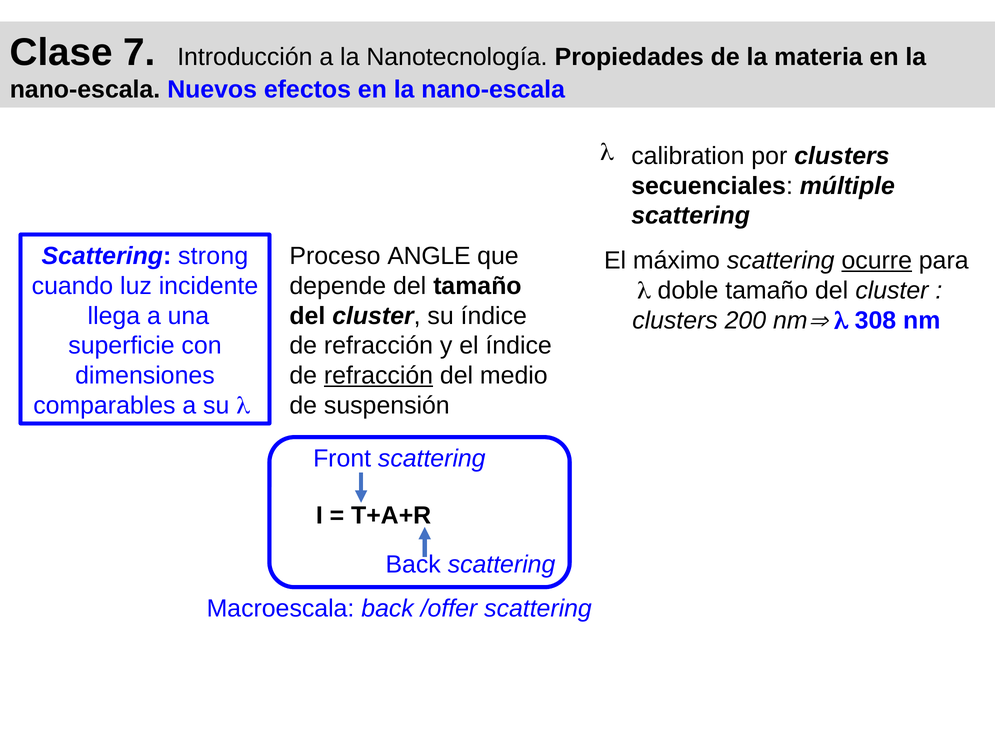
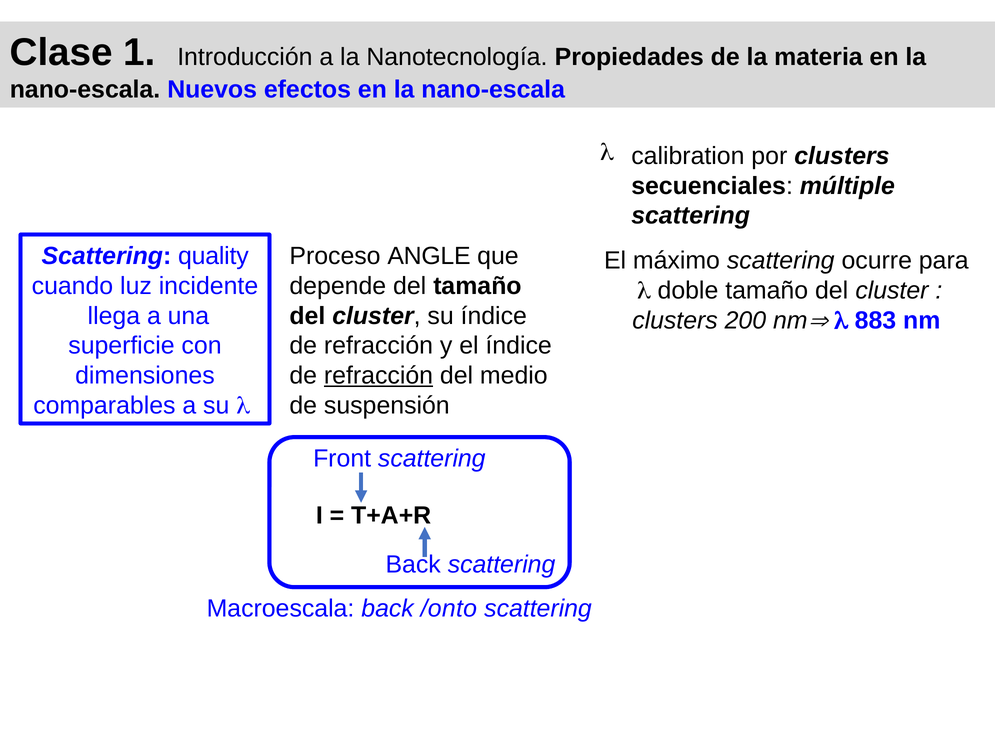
7: 7 -> 1 (140, 52)
strong: strong -> quality (213, 256)
ocurre underline: present -> none (877, 261)
308: 308 -> 883 (875, 320)
/offer: /offer -> /onto (449, 609)
